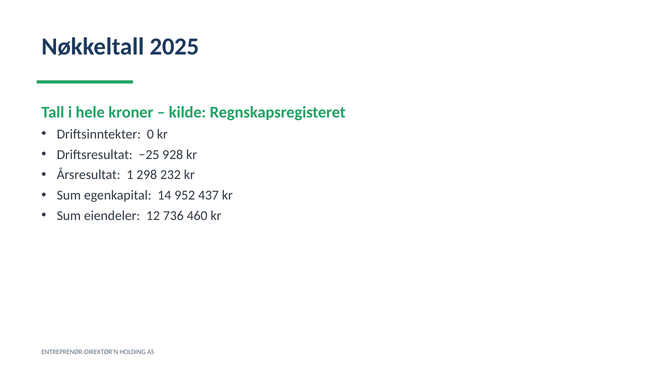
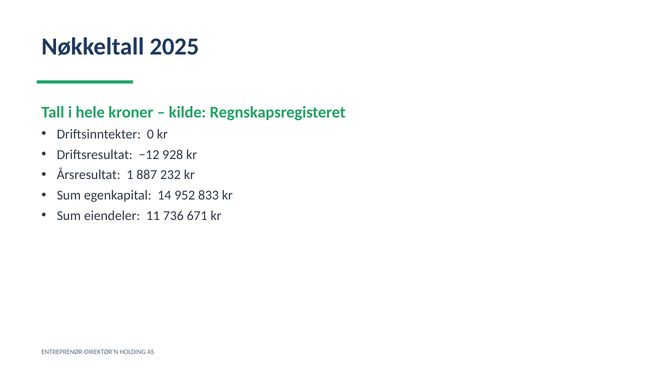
−25: −25 -> −12 (149, 154)
298: 298 -> 887 (147, 175)
437: 437 -> 833 (209, 195)
12: 12 -> 11 (153, 216)
460: 460 -> 671 (197, 216)
